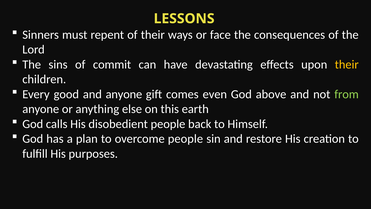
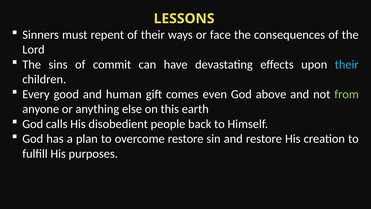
their colour: yellow -> light blue (347, 64)
and anyone: anyone -> human (124, 94)
overcome people: people -> restore (186, 139)
